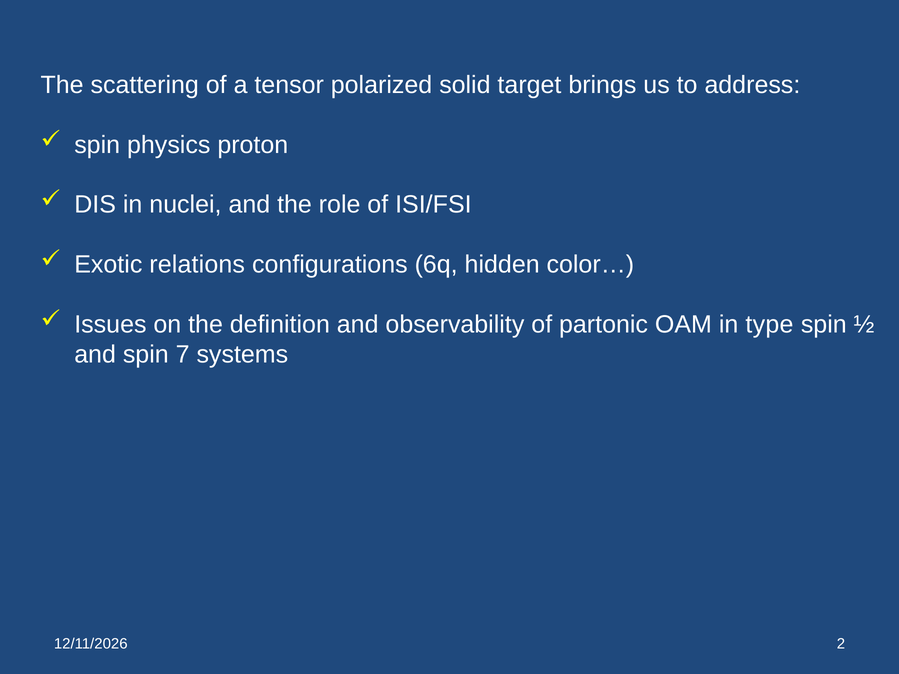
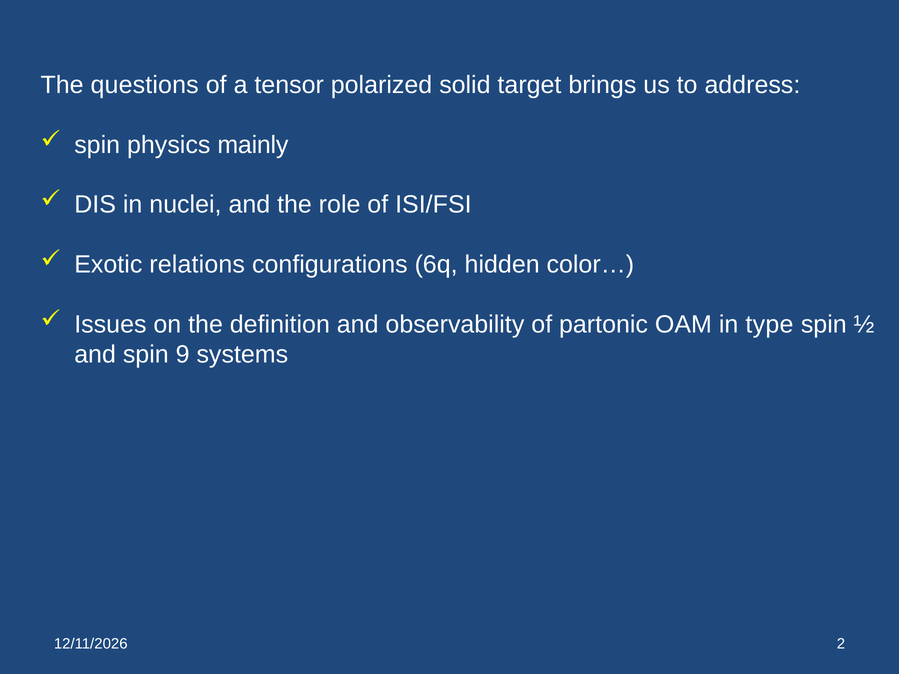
scattering: scattering -> questions (145, 85)
proton: proton -> mainly (253, 145)
7: 7 -> 9 (183, 355)
